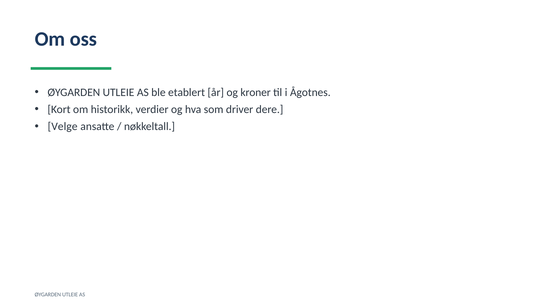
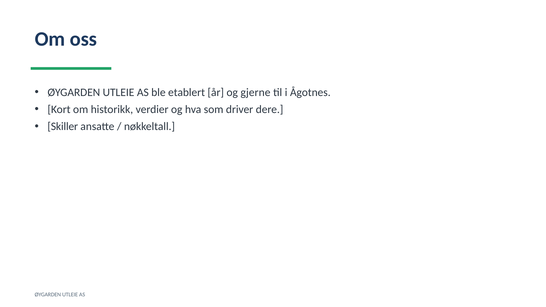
kroner: kroner -> gjerne (255, 92)
Velge: Velge -> Skiller (63, 127)
